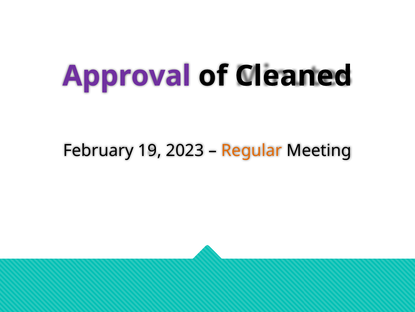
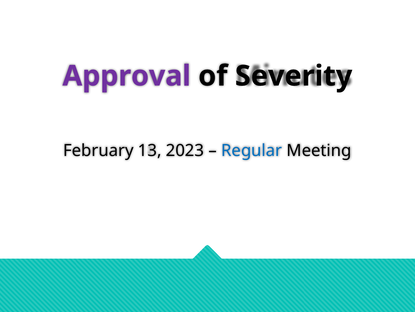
Cleaned: Cleaned -> Severity (294, 76)
19: 19 -> 13 (150, 150)
Regular colour: orange -> blue (252, 150)
